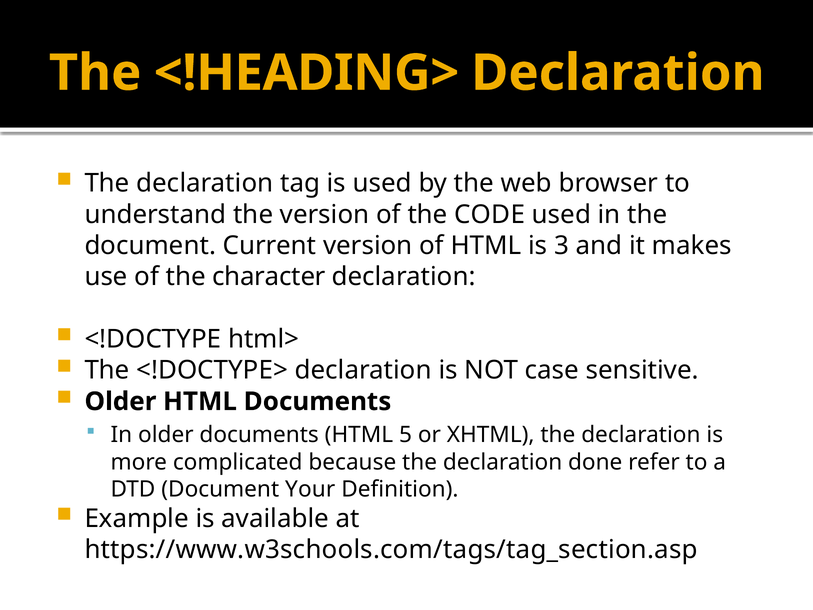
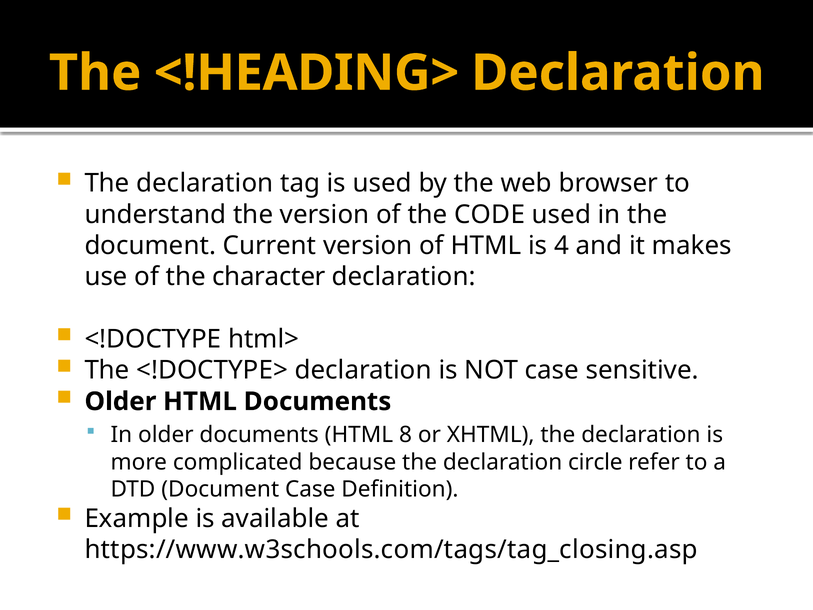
3: 3 -> 4 (562, 246)
5: 5 -> 8 (406, 435)
done: done -> circle (595, 462)
Document Your: Your -> Case (310, 489)
https://www.w3schools.com/tags/tag_section.asp: https://www.w3schools.com/tags/tag_section.asp -> https://www.w3schools.com/tags/tag_closing.asp (391, 549)
